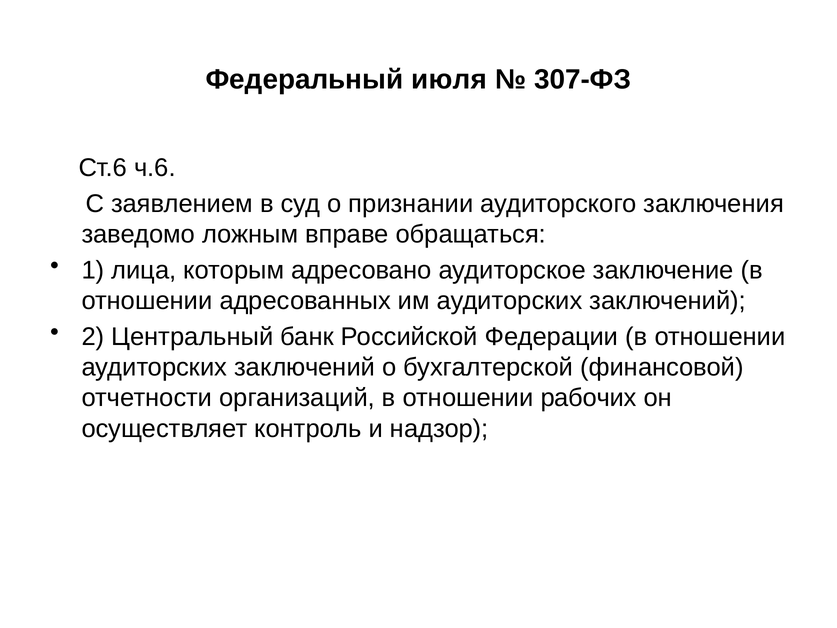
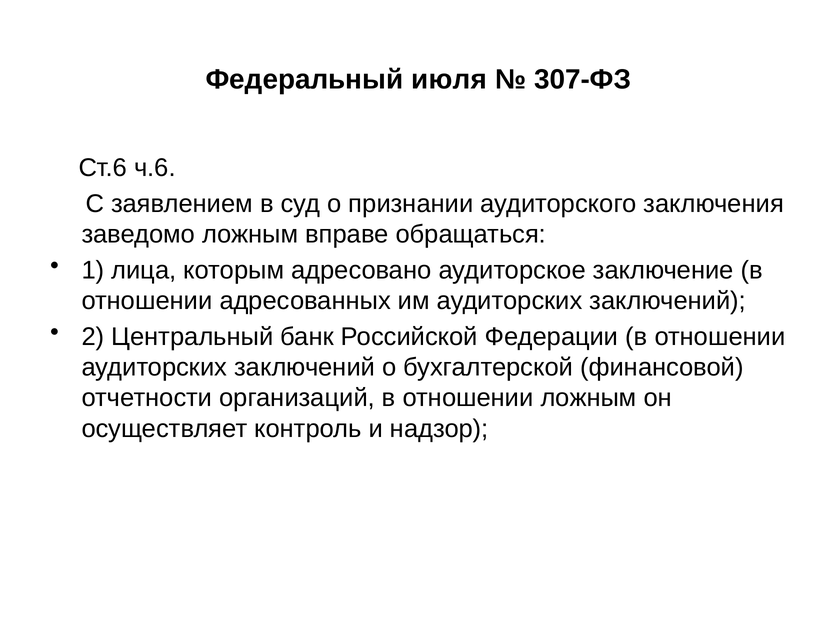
отношении рабочих: рабочих -> ложным (588, 398)
